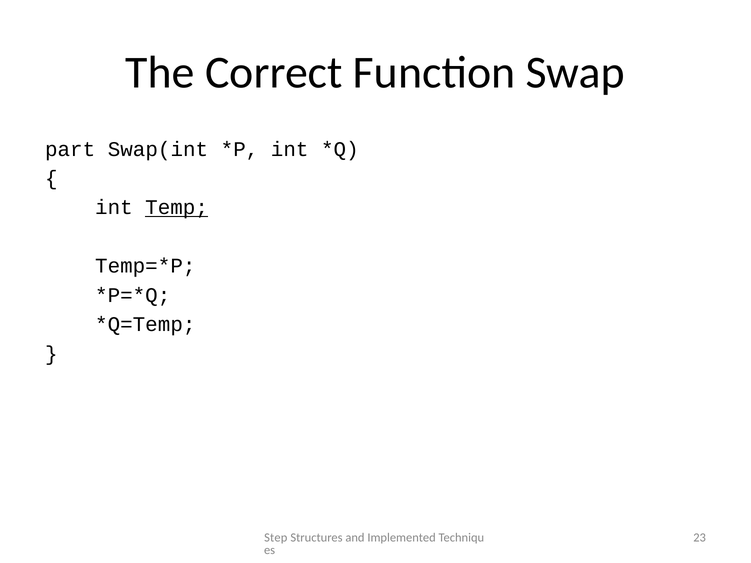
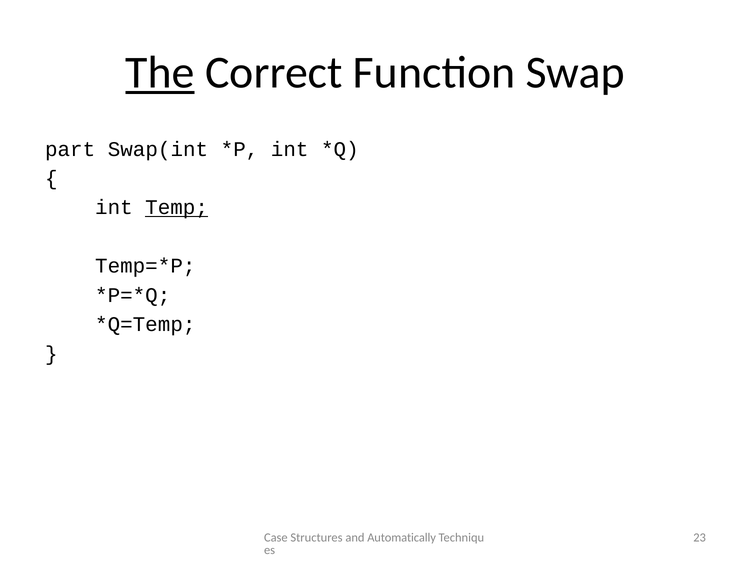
The underline: none -> present (160, 73)
Step: Step -> Case (276, 538)
Implemented: Implemented -> Automatically (402, 538)
